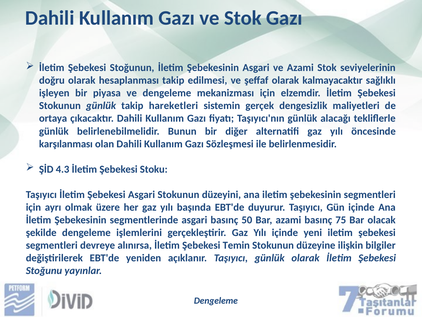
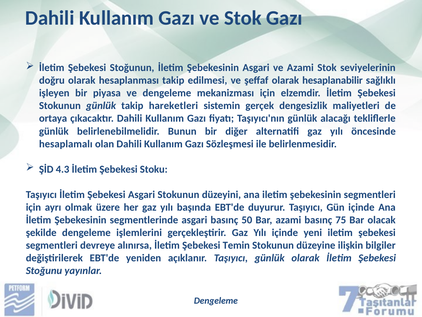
kalmayacaktır: kalmayacaktır -> hesaplanabilir (333, 80)
karşılanması: karşılanması -> hesaplamalı (66, 144)
